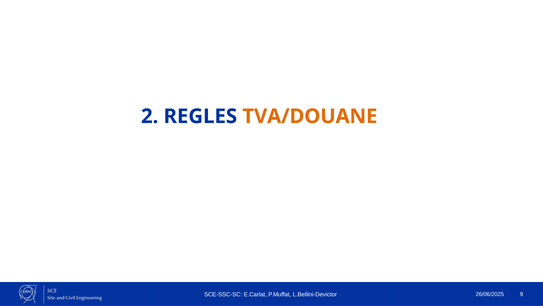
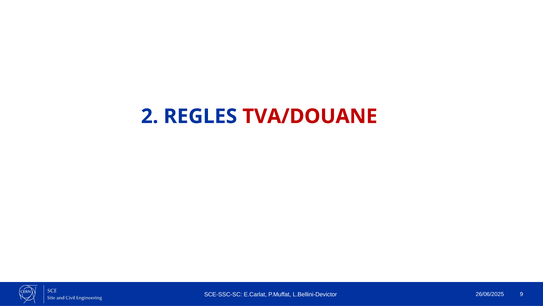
TVA/DOUANE colour: orange -> red (310, 116)
